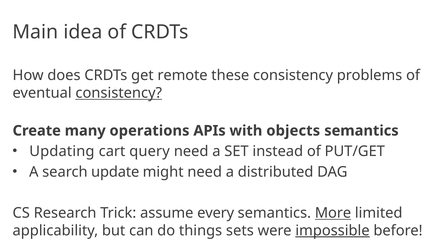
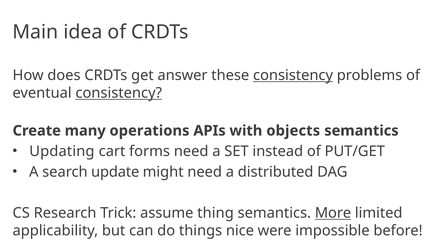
remote: remote -> answer (183, 75)
consistency underline: none -> present (293, 75)
query: query -> forms (150, 151)
every: every -> thing (216, 213)
sets: sets -> nice (240, 230)
impossible underline: present -> none (332, 230)
